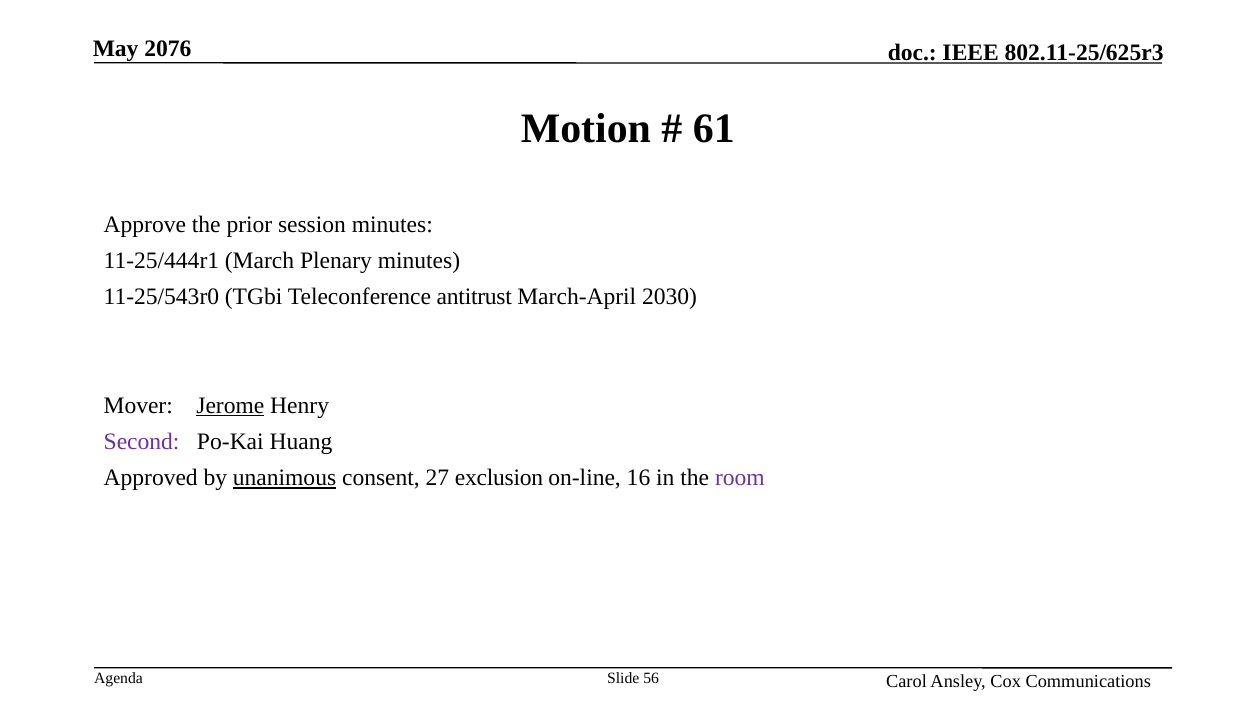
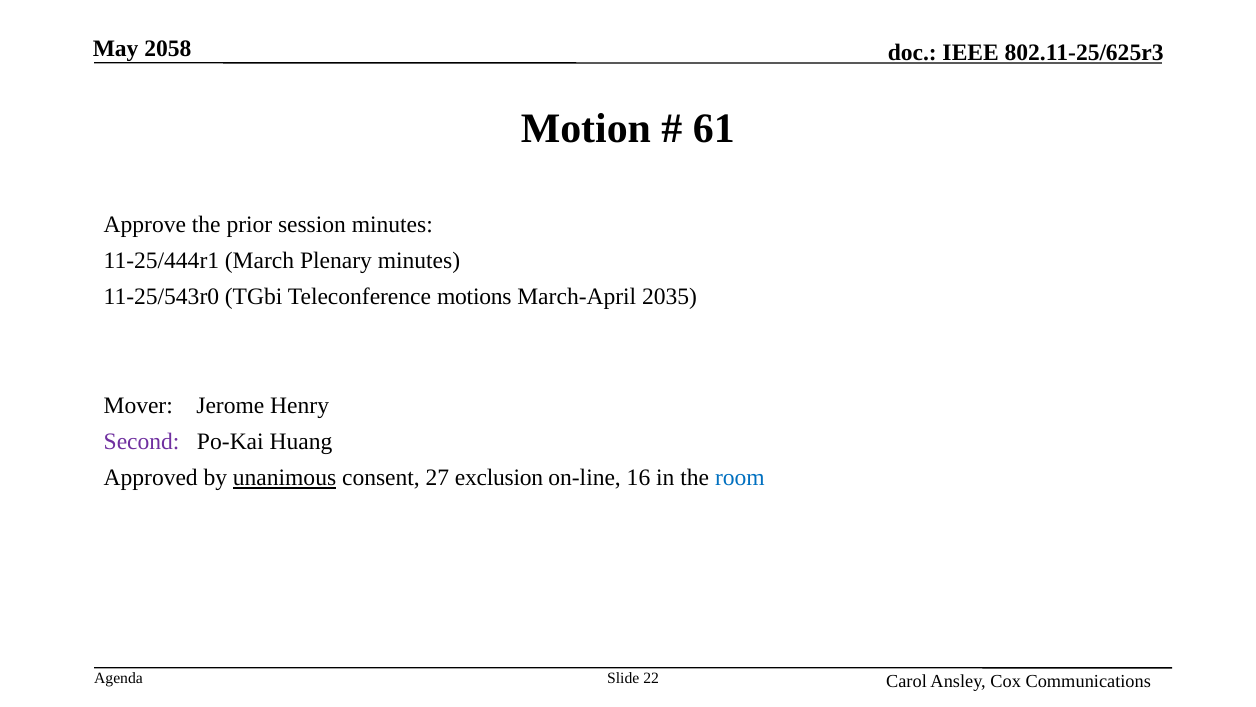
2076: 2076 -> 2058 (168, 49)
antitrust: antitrust -> motions (474, 297)
2030: 2030 -> 2035 (670, 297)
Jerome underline: present -> none (230, 405)
room colour: purple -> blue (740, 477)
56: 56 -> 22 (651, 678)
